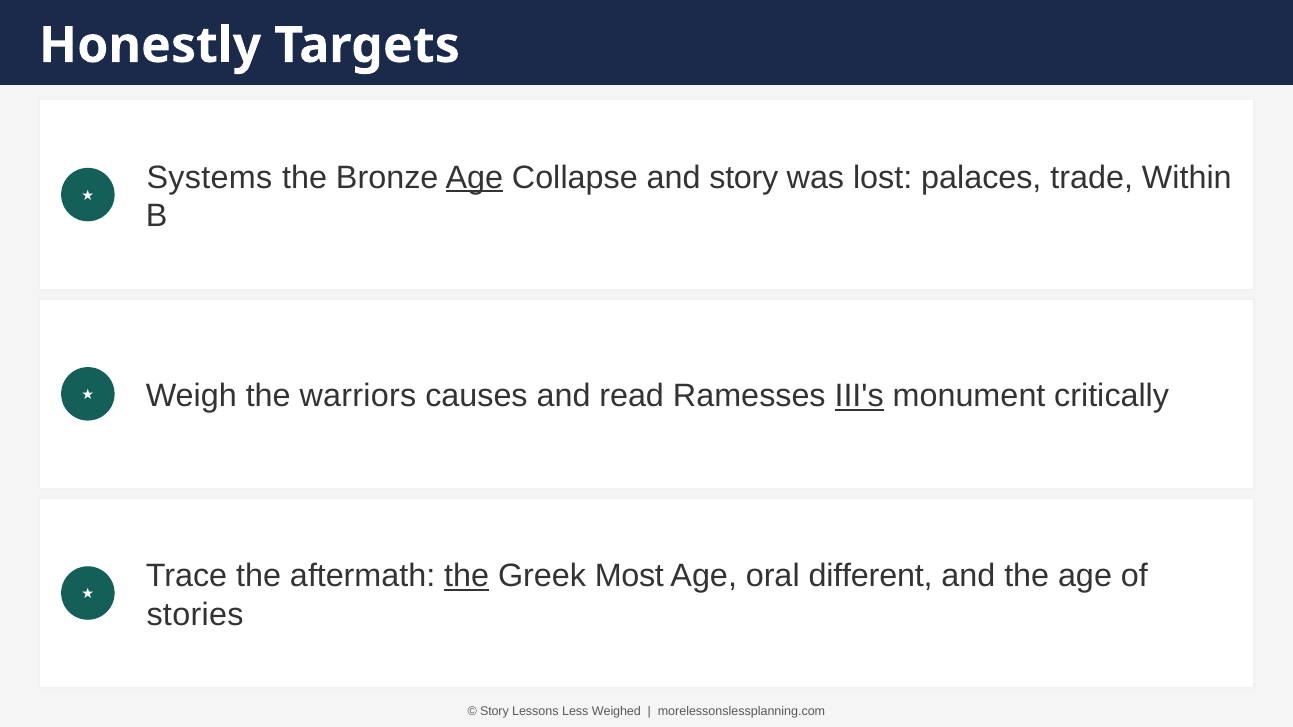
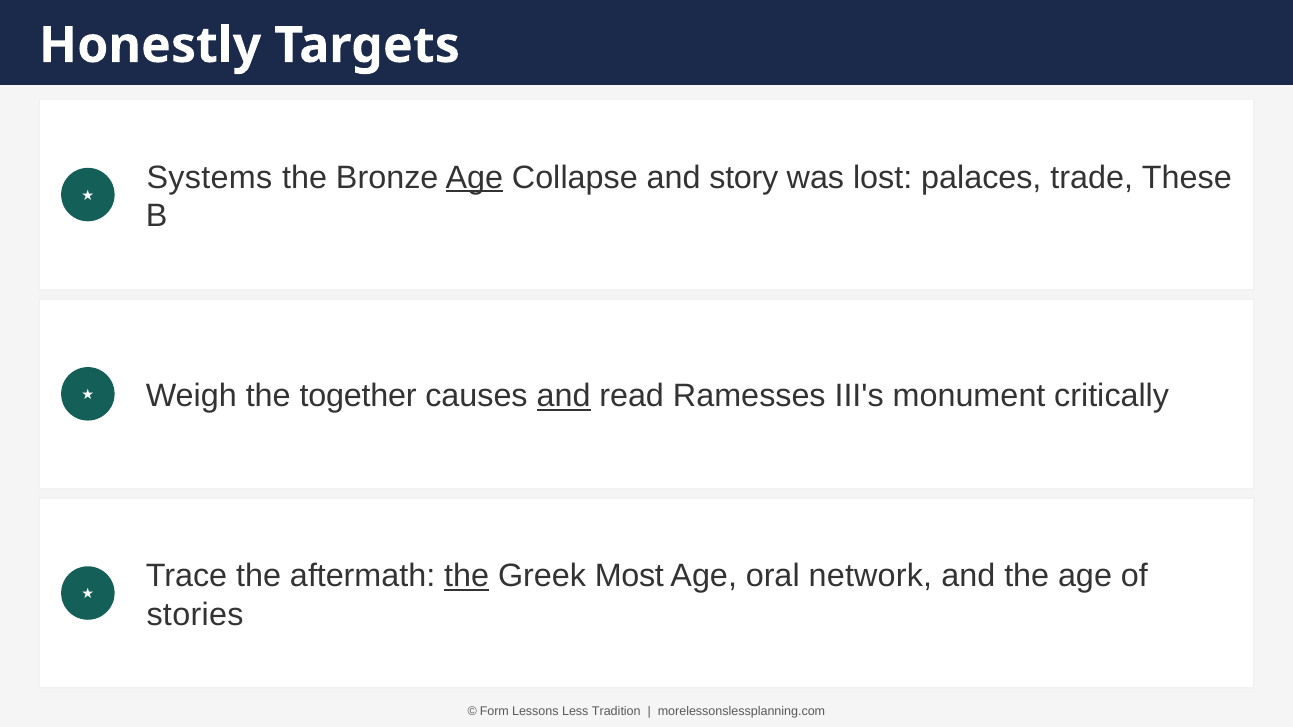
Within: Within -> These (1187, 178)
warriors: warriors -> together (358, 396)
and underline: none -> present (564, 396)
III's underline: present -> none (859, 396)
different: different -> network (870, 576)
Story: Story -> Form (494, 711)
Weighed: Weighed -> Tradition (616, 711)
